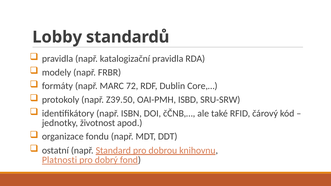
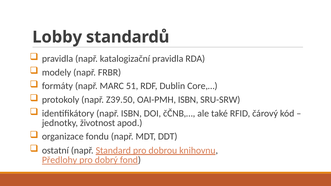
72: 72 -> 51 (132, 86)
OAI-PMH ISBD: ISBD -> ISBN (188, 100)
Platnosti: Platnosti -> Předlohy (60, 160)
